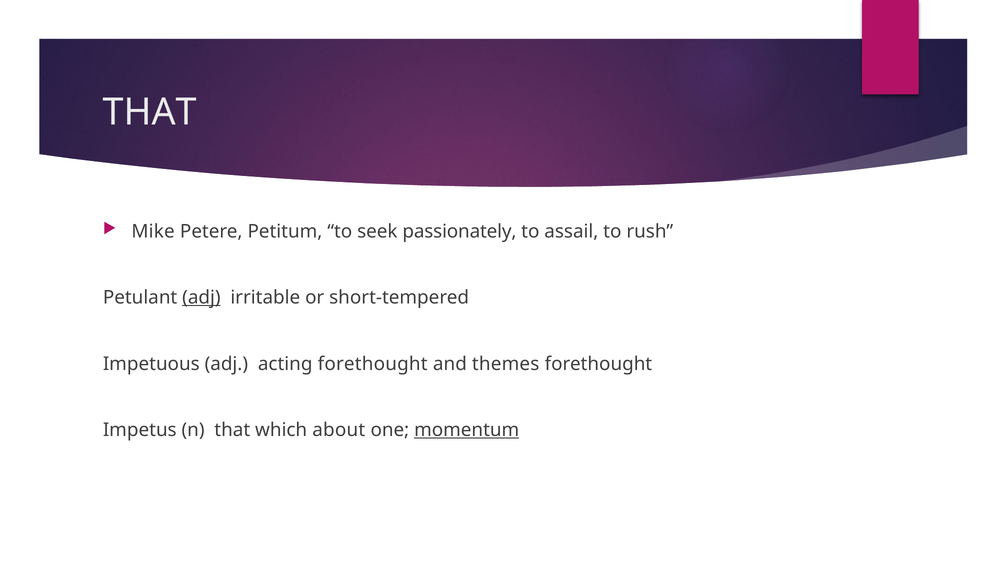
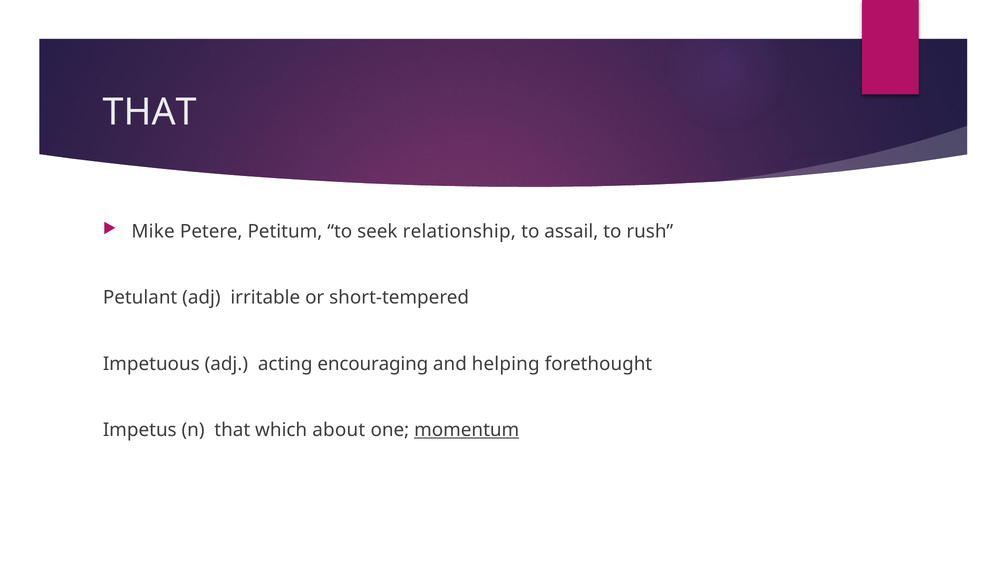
passionately: passionately -> relationship (459, 231)
adj underline: present -> none (201, 298)
acting forethought: forethought -> encouraging (373, 364)
themes: themes -> helping (506, 364)
